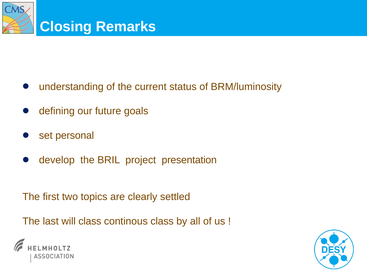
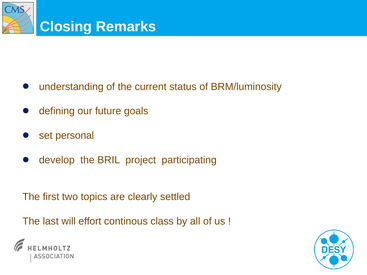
presentation: presentation -> participating (189, 160)
will class: class -> effort (90, 221)
